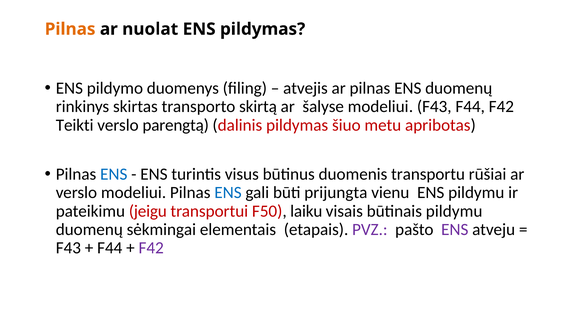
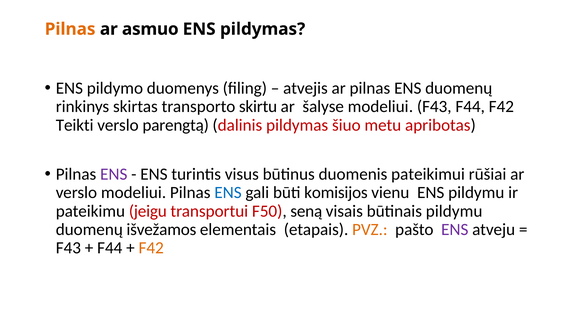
nuolat: nuolat -> asmuo (150, 29)
skirtą: skirtą -> skirtu (258, 107)
ENS colour: blue -> purple (114, 174)
transportu: transportu -> pateikimui (428, 174)
prijungta: prijungta -> komisijos (336, 193)
laiku: laiku -> seną (306, 211)
sėkmingai: sėkmingai -> išvežamos (161, 230)
PVZ colour: purple -> orange (370, 230)
F42 colour: purple -> orange (151, 248)
